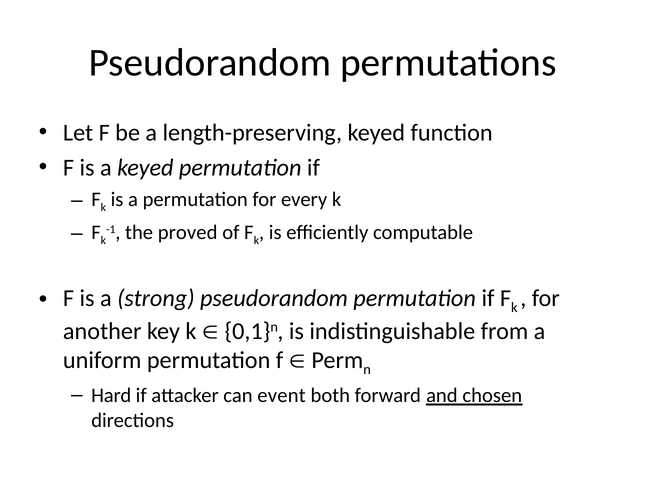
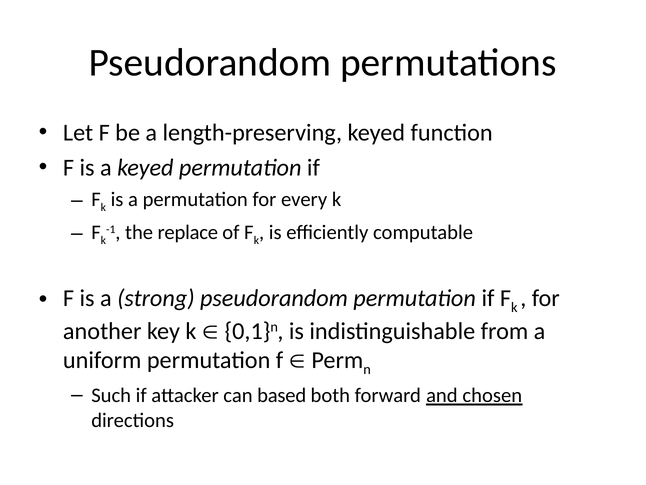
proved: proved -> replace (188, 232)
Hard: Hard -> Such (111, 395)
event: event -> based (282, 395)
